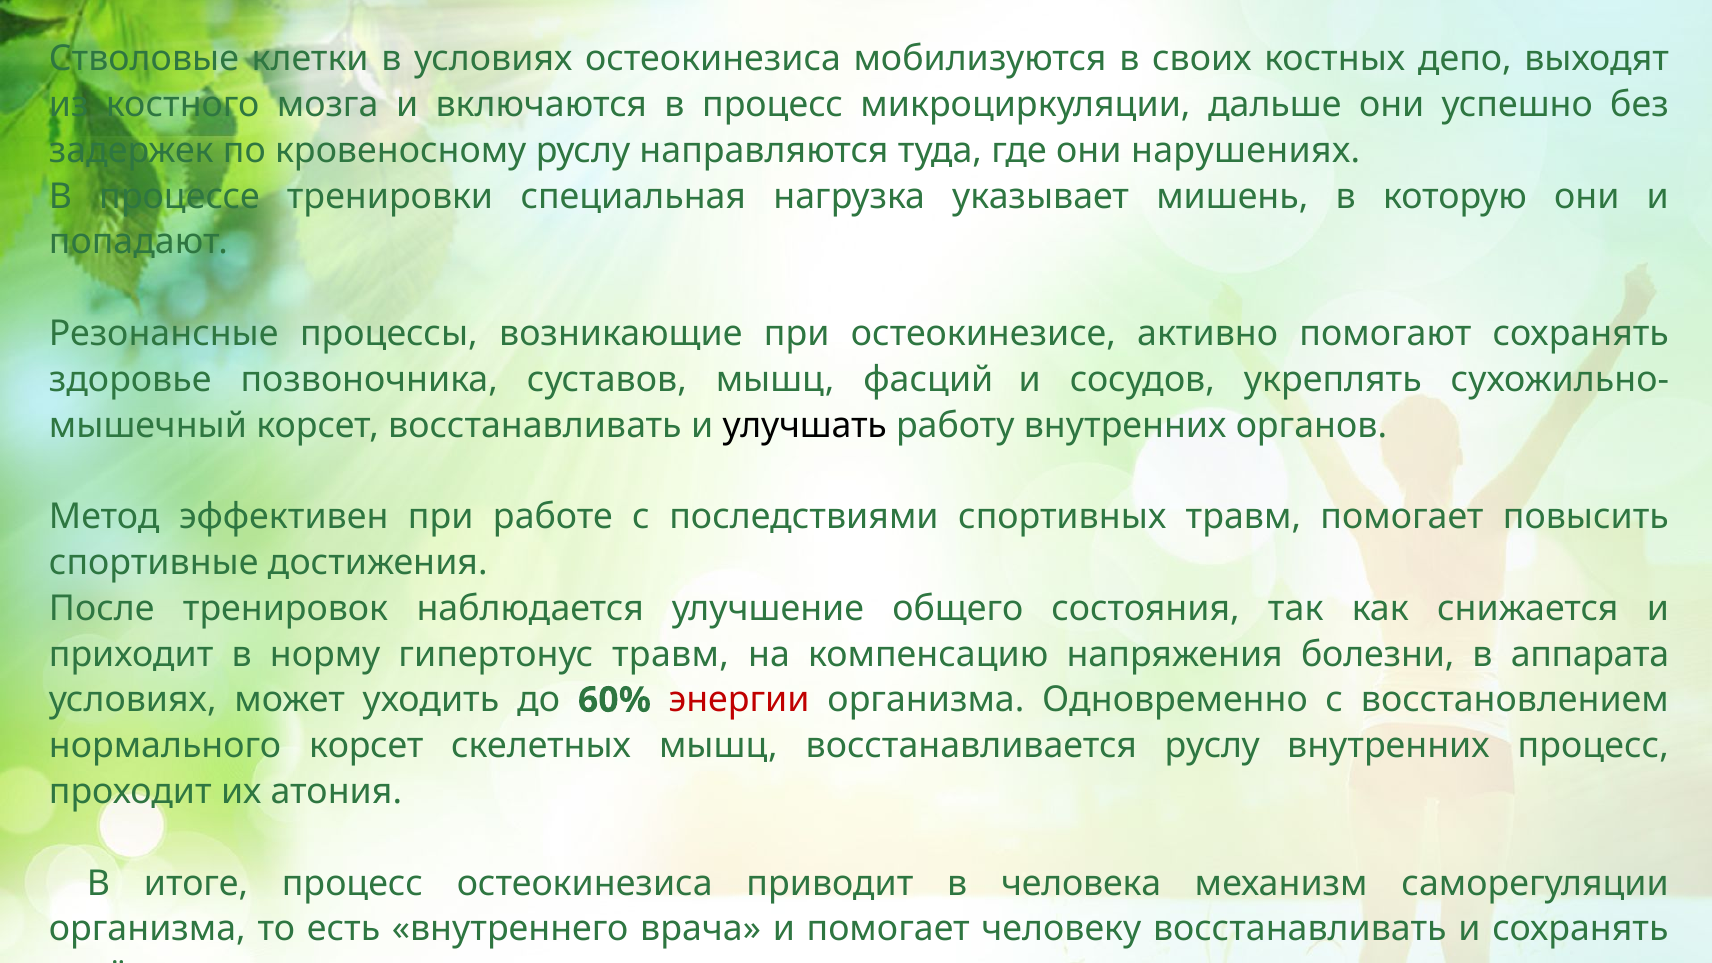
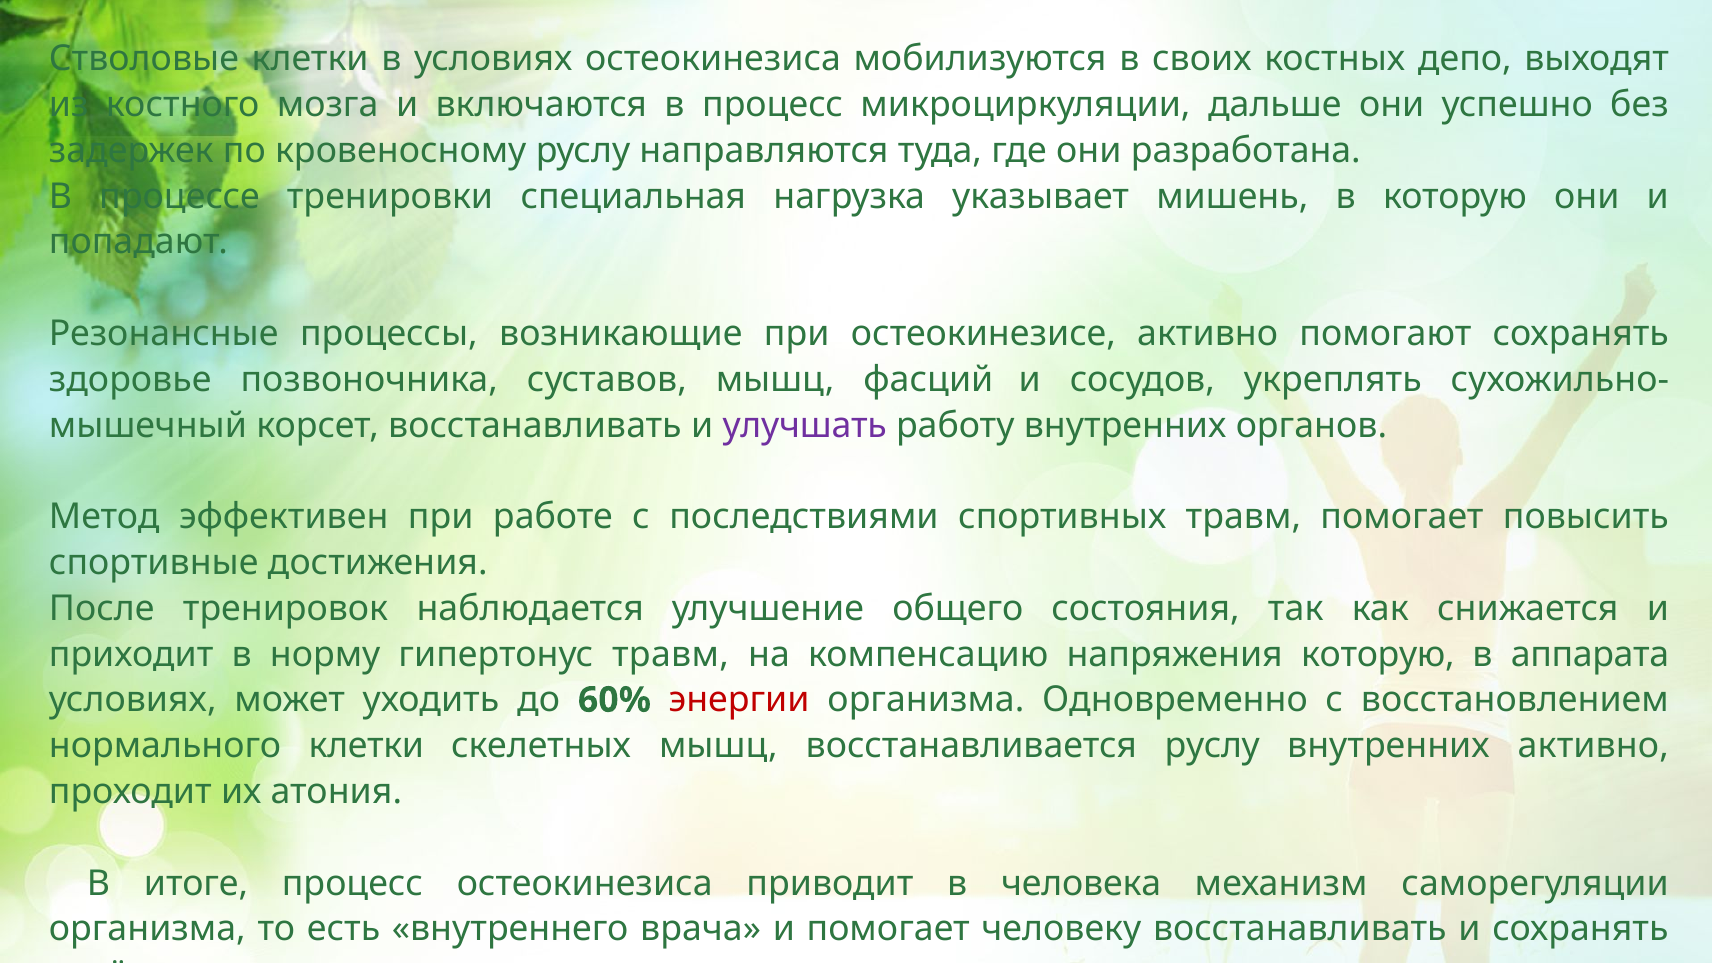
нарушениях: нарушениях -> разработана (1246, 150)
улучшать colour: black -> purple (805, 425)
напряжения болезни: болезни -> которую (1378, 654)
нормального корсет: корсет -> клетки (366, 746)
внутренних процесс: процесс -> активно (1593, 746)
